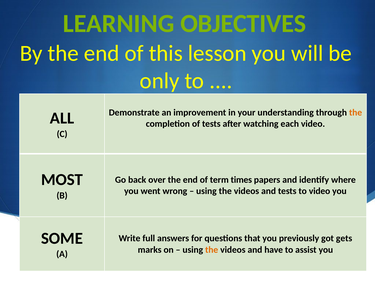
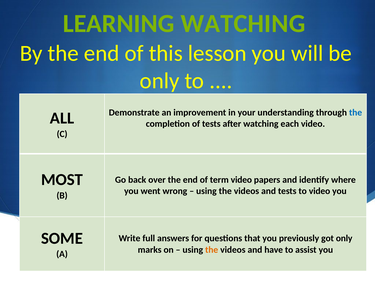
LEARNING OBJECTIVES: OBJECTIVES -> WATCHING (243, 24)
the colour: orange -> blue (356, 113)
term times: times -> video (241, 180)
got gets: gets -> only (344, 238)
